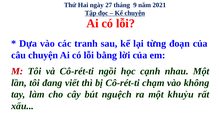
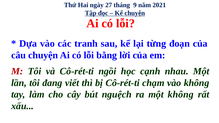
một khuỷu: khuỷu -> không (181, 95)
